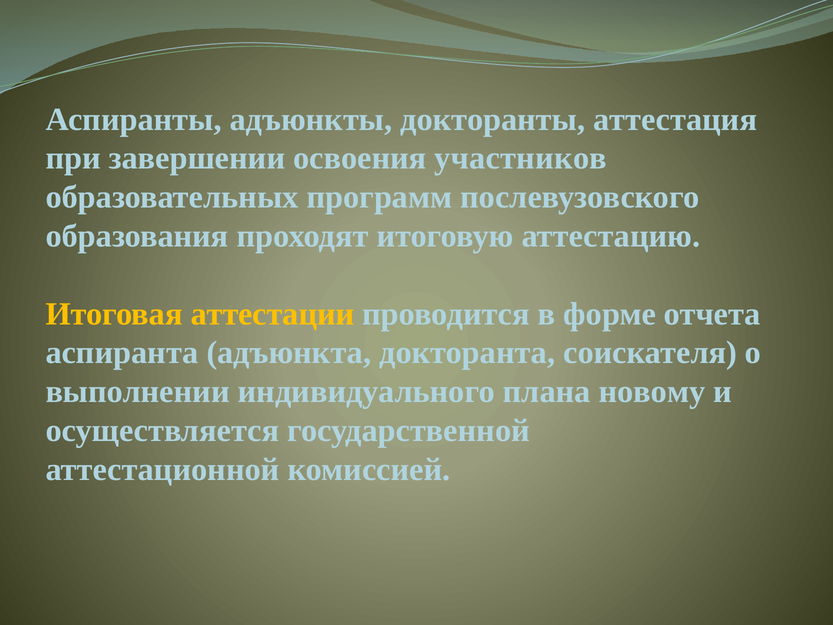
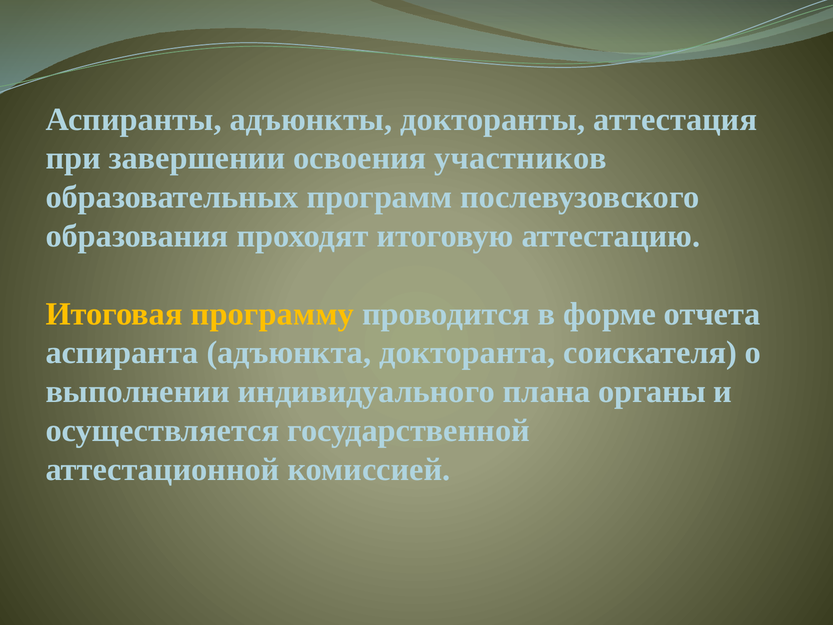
аттестации: аттестации -> программу (272, 314)
новому: новому -> органы (652, 392)
